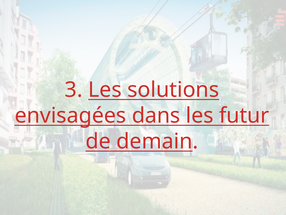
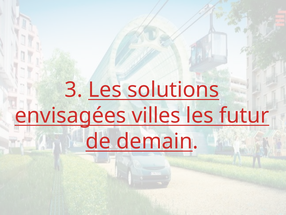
dans: dans -> villes (156, 115)
